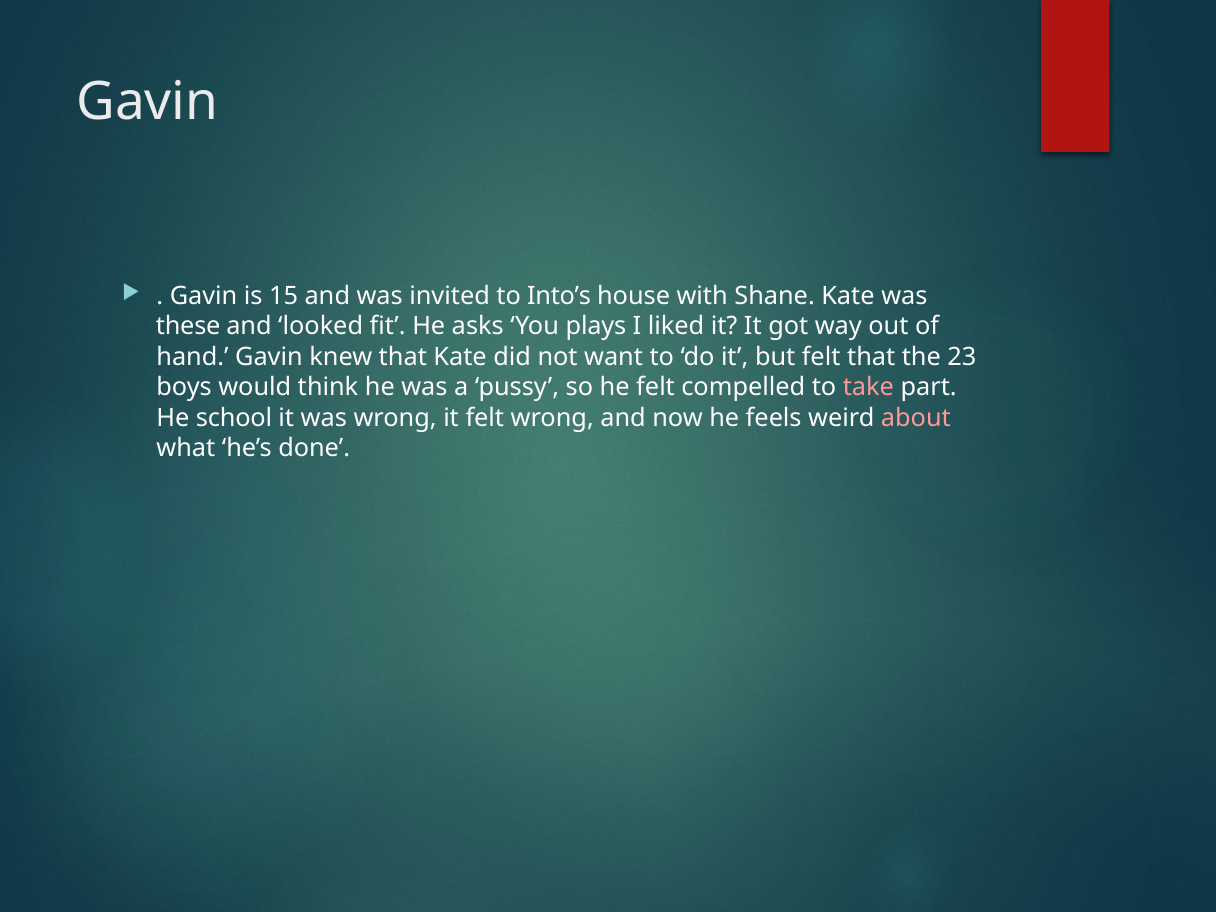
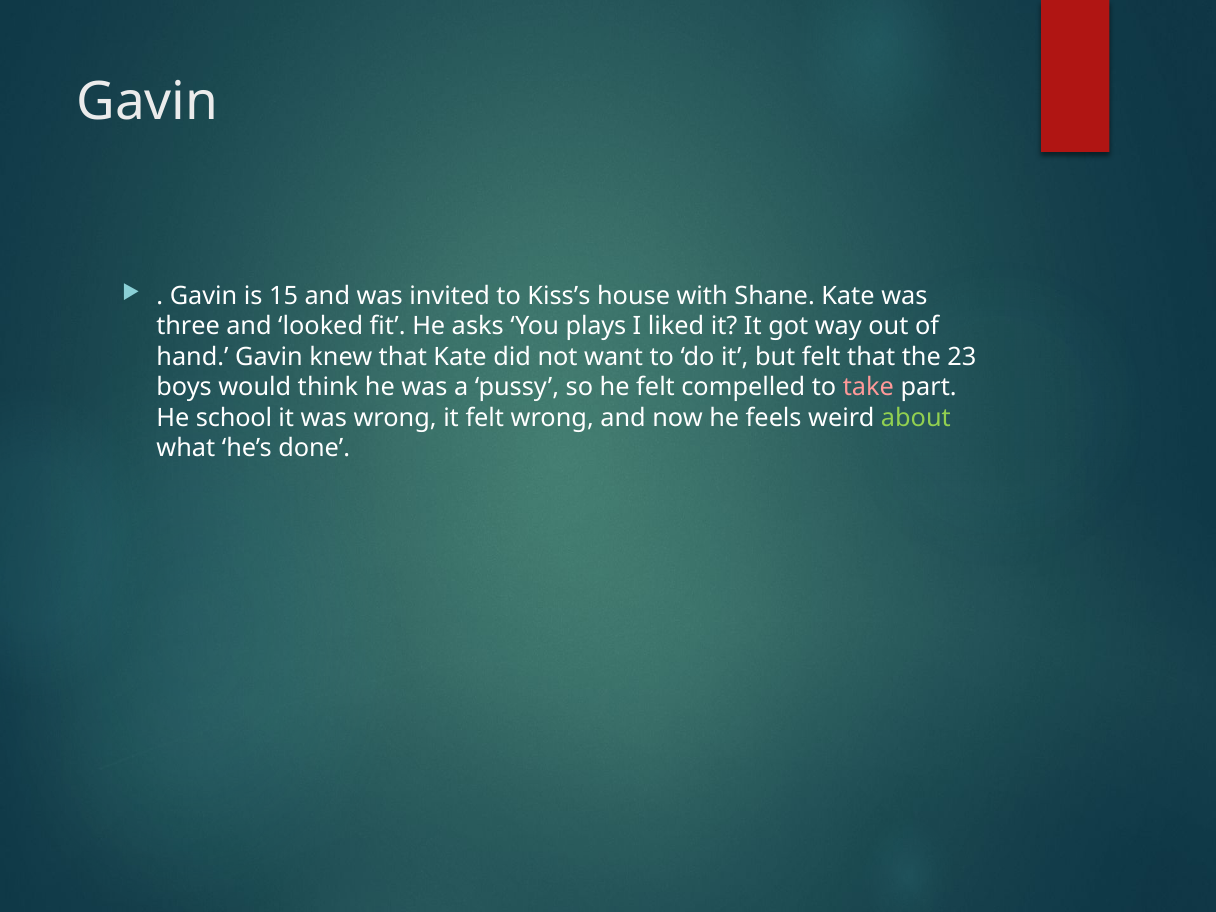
Into’s: Into’s -> Kiss’s (559, 296)
these: these -> three (188, 326)
about colour: pink -> light green (916, 418)
